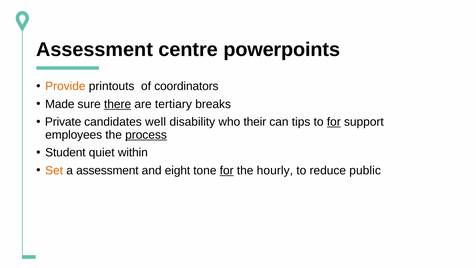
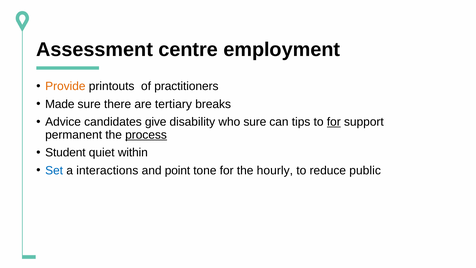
powerpoints: powerpoints -> employment (282, 50)
coordinators: coordinators -> practitioners (186, 86)
there underline: present -> none (118, 104)
Private: Private -> Advice (63, 122)
well: well -> give (156, 122)
who their: their -> sure (255, 122)
employees: employees -> permanent (74, 135)
Set colour: orange -> blue (54, 170)
a assessment: assessment -> interactions (107, 170)
eight: eight -> point (177, 170)
for underline: present -> none (227, 170)
